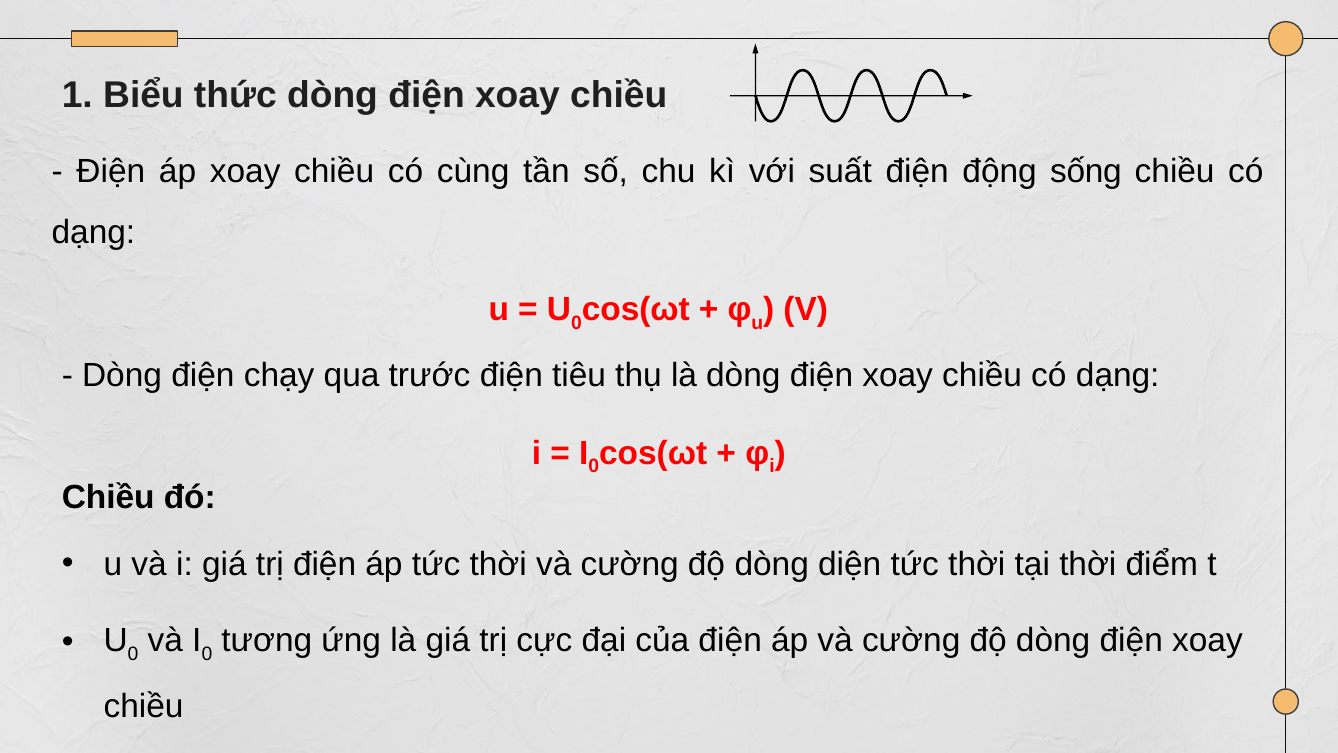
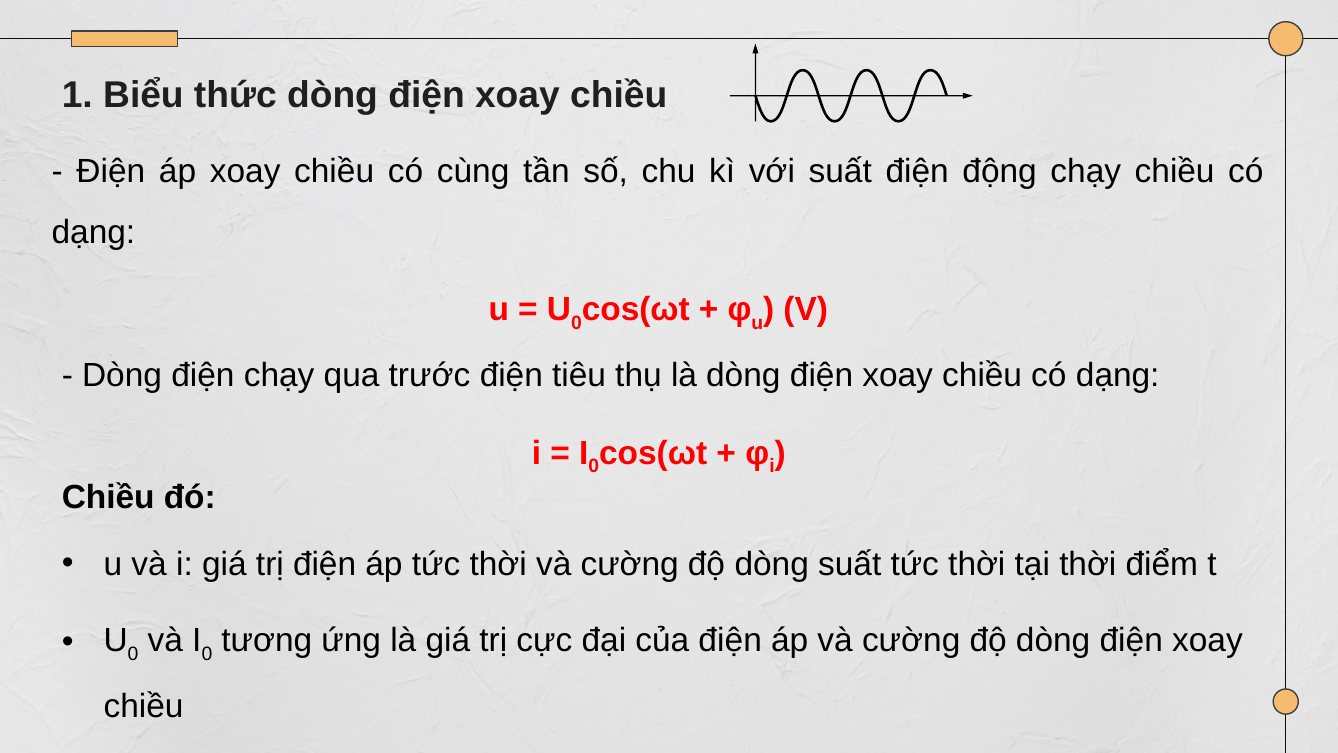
động sống: sống -> chạy (1086, 172)
dòng diện: diện -> suất (850, 564)
